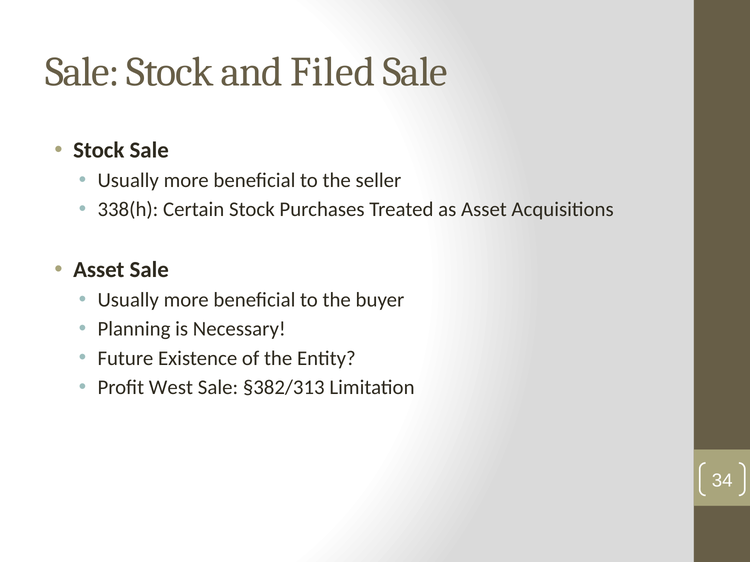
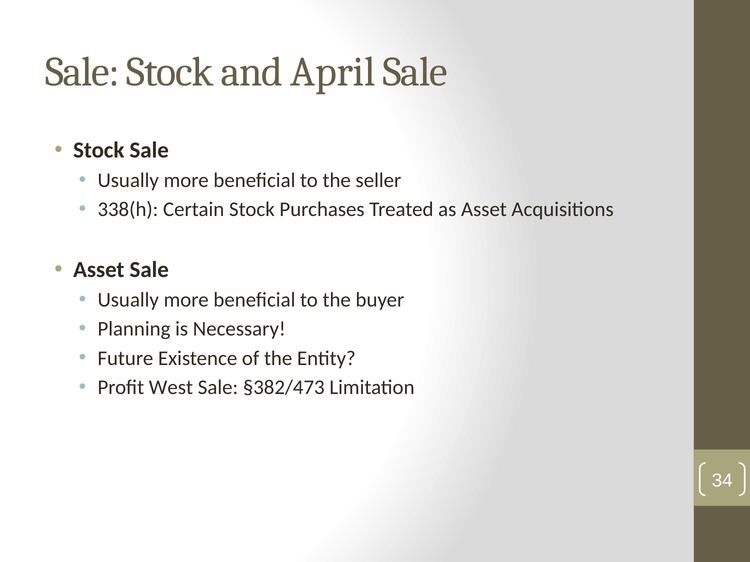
Filed: Filed -> April (333, 72)
§382/313: §382/313 -> §382/473 (284, 388)
